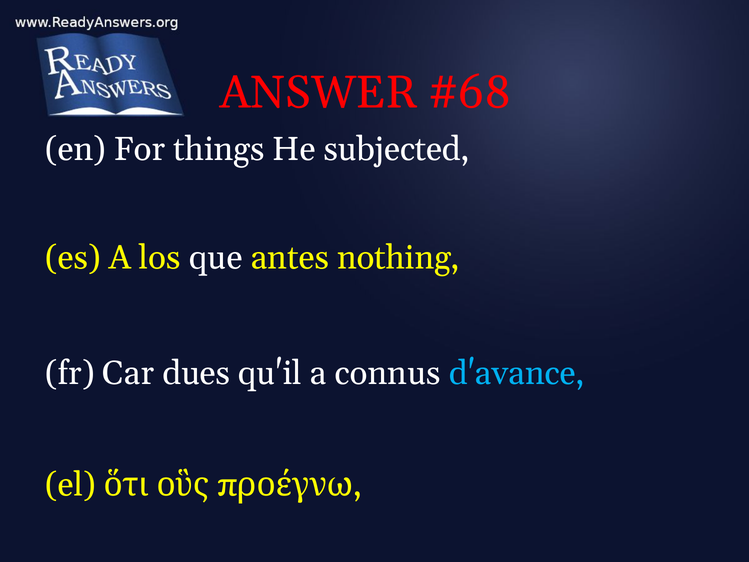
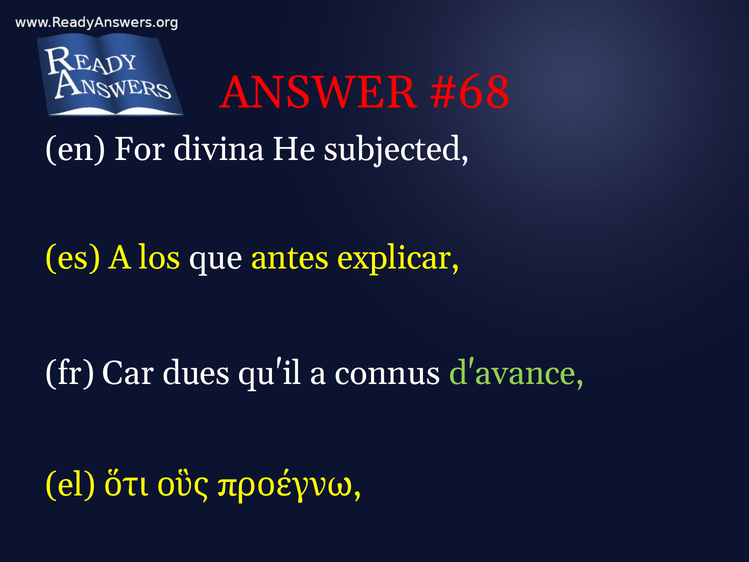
things: things -> divina (219, 149)
nothing: nothing -> explicar (399, 258)
d'avance colour: light blue -> light green (517, 373)
